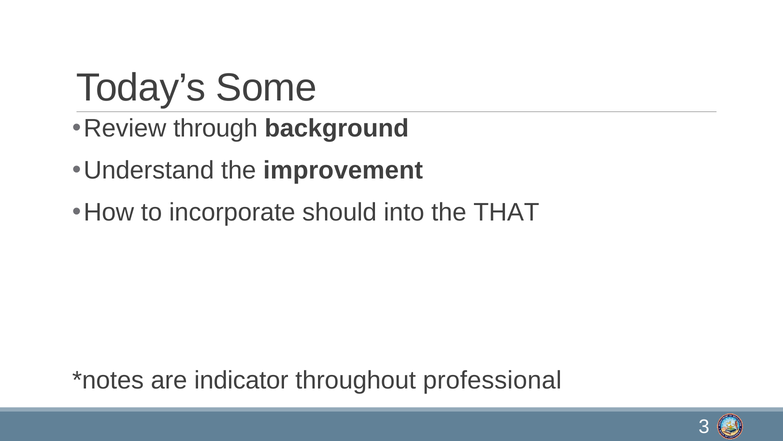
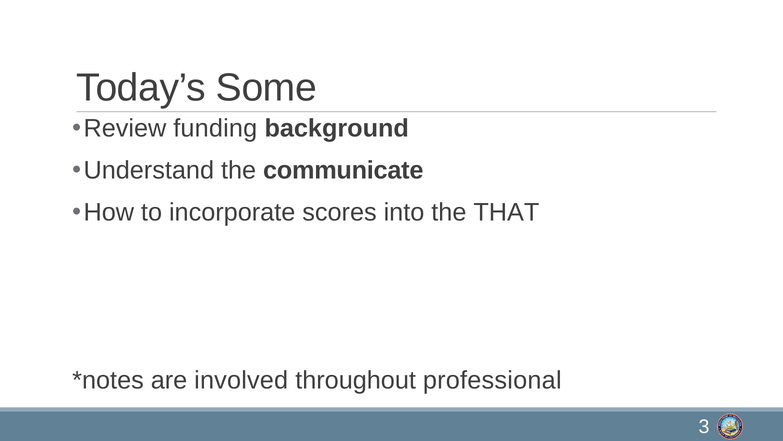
through: through -> funding (215, 128)
improvement: improvement -> communicate (343, 170)
should: should -> scores (340, 212)
indicator: indicator -> involved (241, 380)
